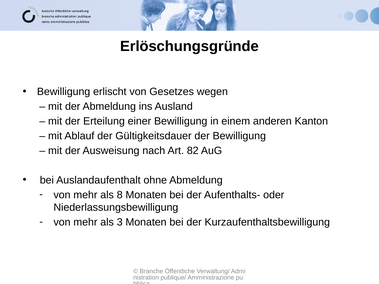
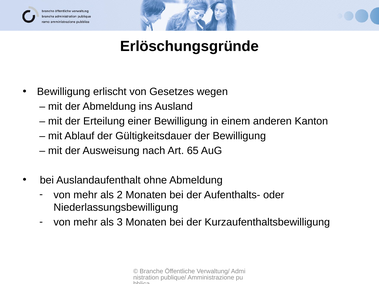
82: 82 -> 65 (193, 151)
8: 8 -> 2 (120, 195)
